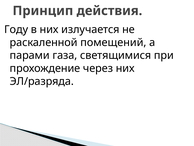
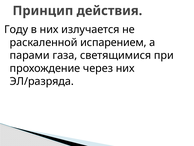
помещений: помещений -> испарением (113, 42)
